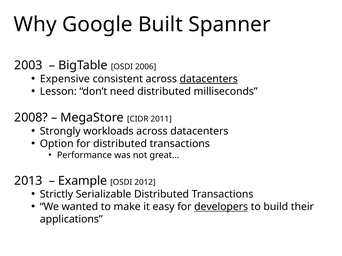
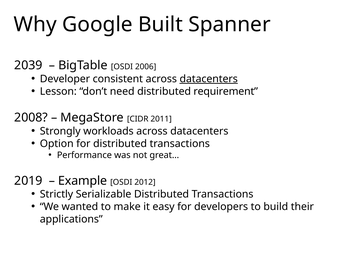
2003: 2003 -> 2039 (28, 65)
Expensive: Expensive -> Developer (65, 79)
milliseconds: milliseconds -> requirement (226, 92)
2013: 2013 -> 2019 (28, 181)
developers underline: present -> none (221, 207)
